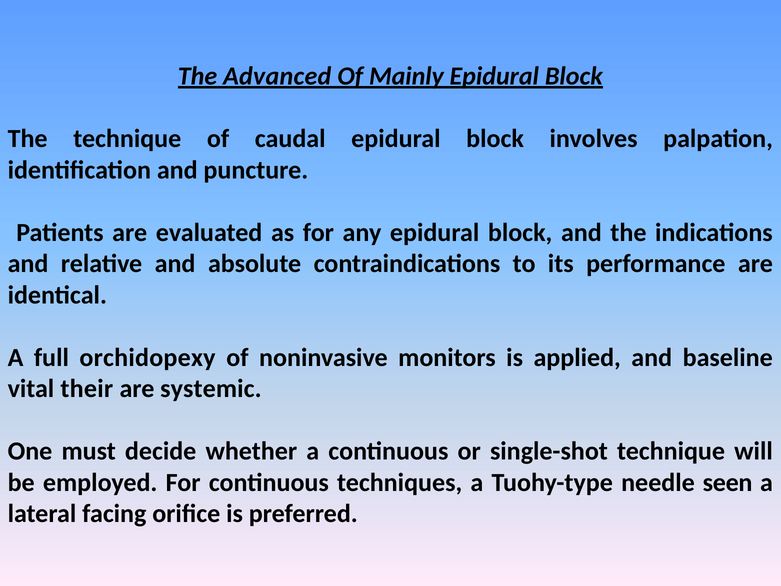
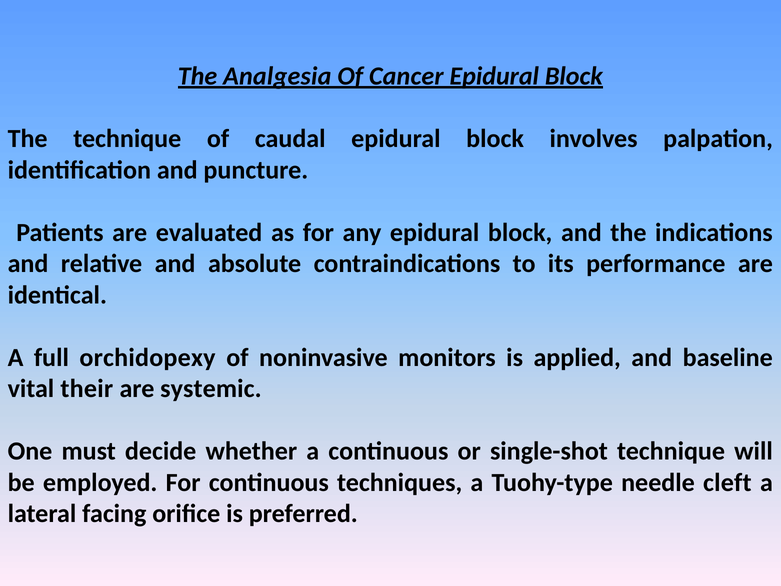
Advanced: Advanced -> Analgesia (277, 76)
Mainly: Mainly -> Cancer (406, 76)
seen: seen -> cleft (727, 482)
